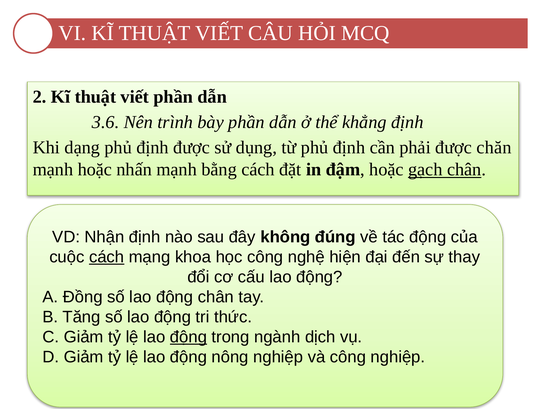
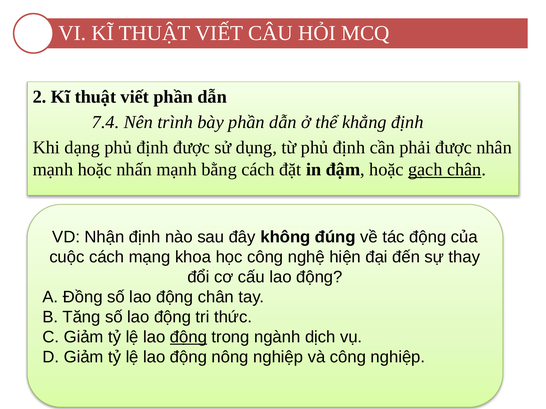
3.6: 3.6 -> 7.4 (106, 122)
chăn: chăn -> nhân (494, 148)
cách underline: present -> none (107, 257)
